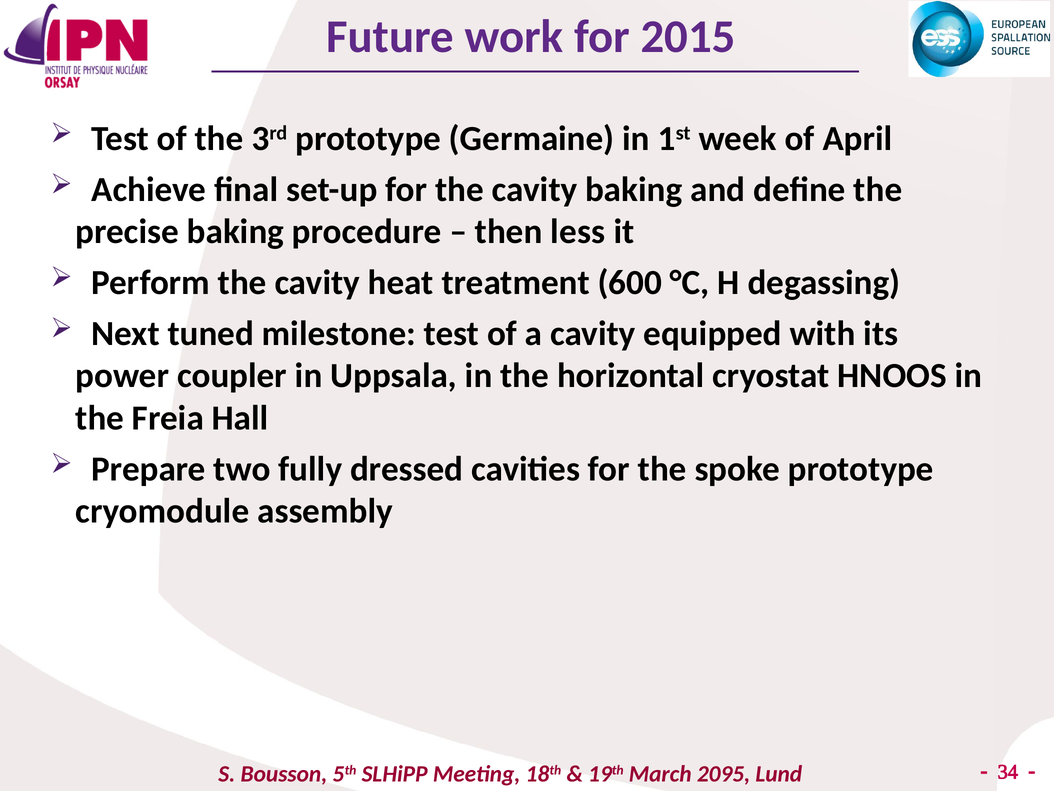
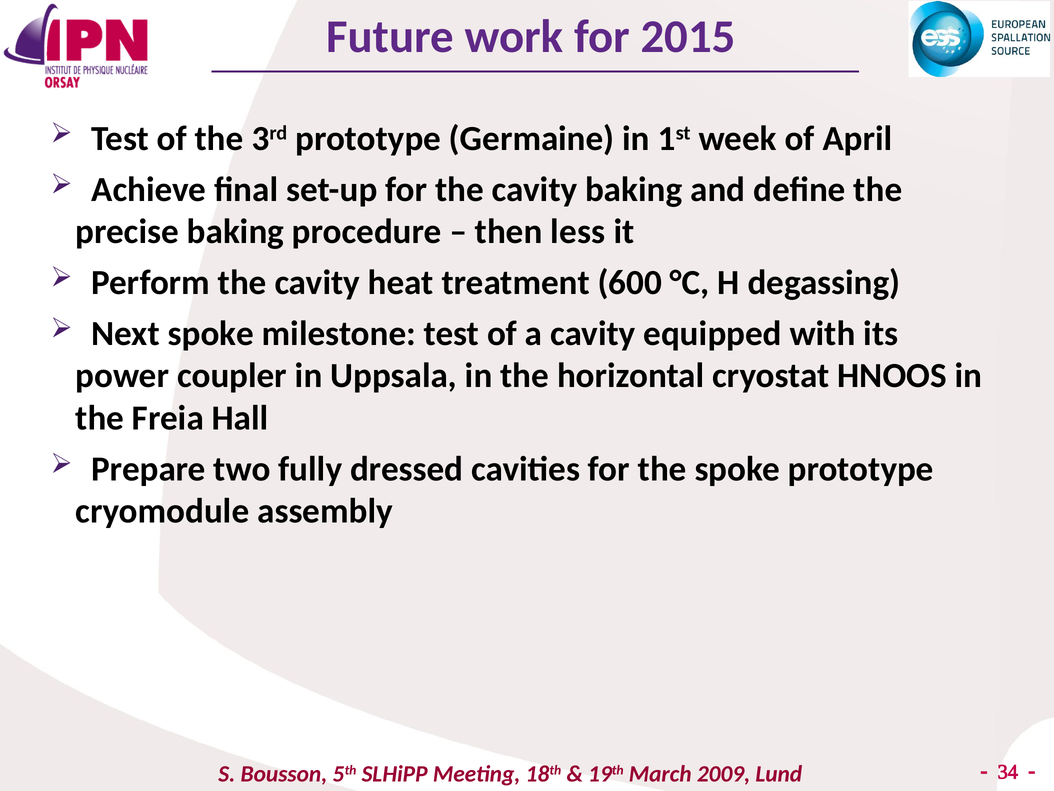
Next tuned: tuned -> spoke (211, 333)
2095: 2095 -> 2009 (724, 774)
